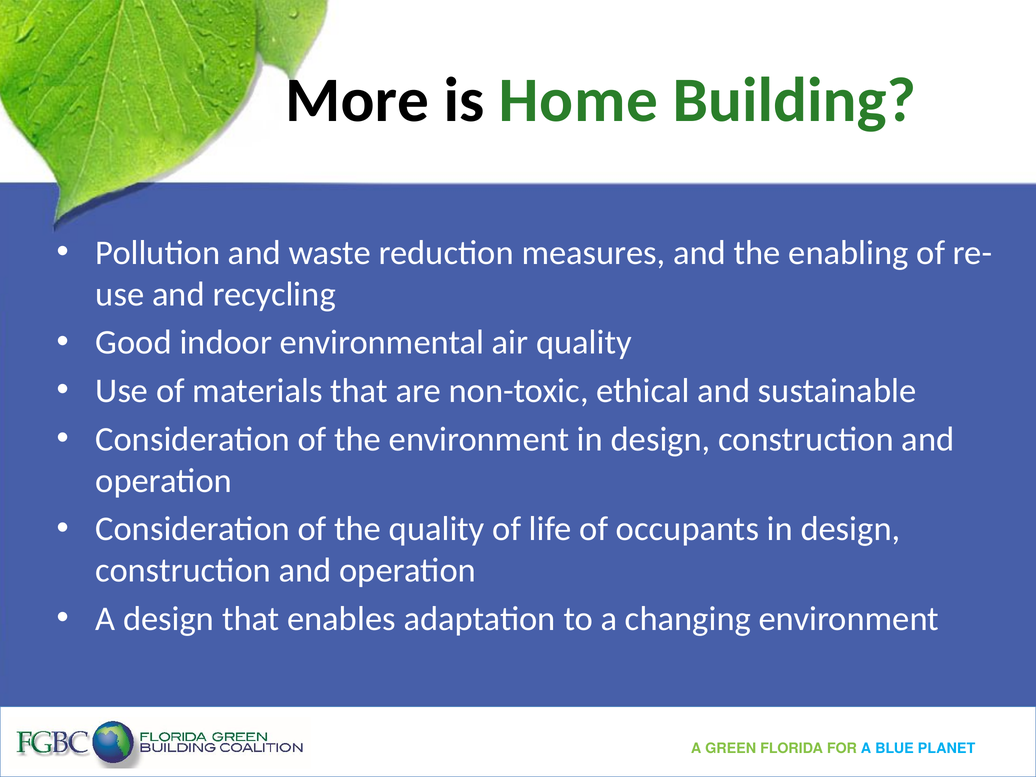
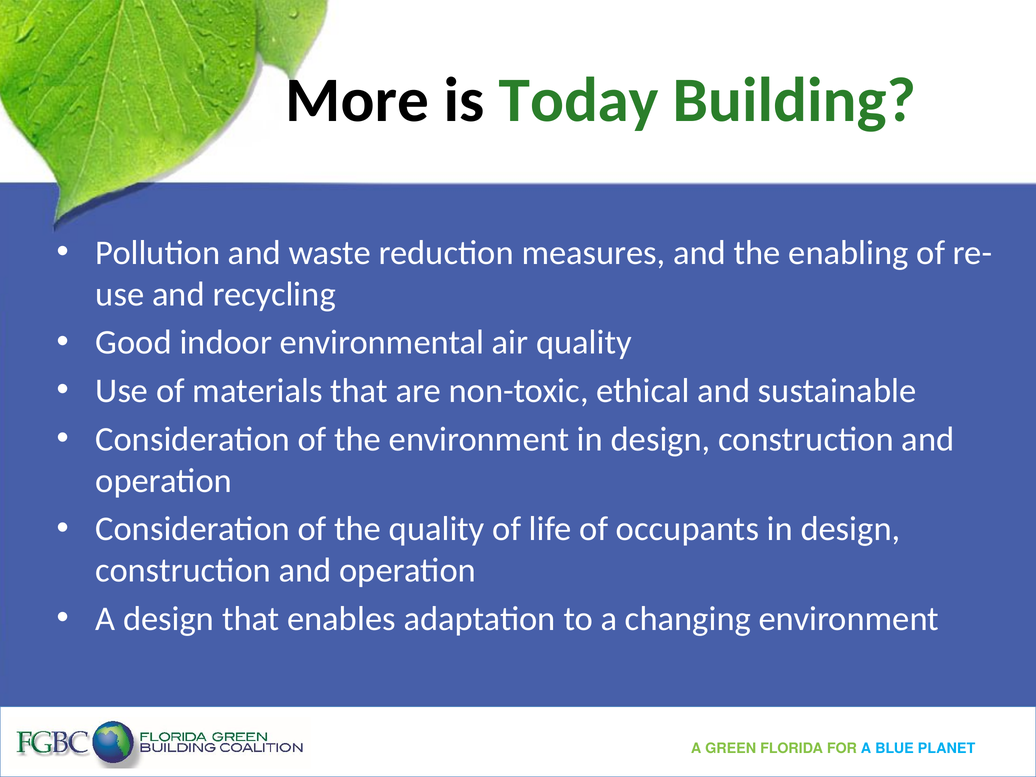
Home: Home -> Today (579, 100)
